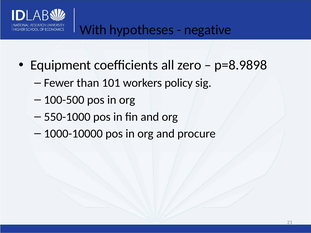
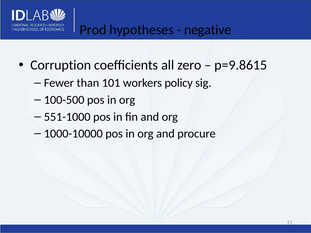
With: With -> Prod (93, 30)
Equipment: Equipment -> Corruption (61, 65)
p=8.9898: p=8.9898 -> p=9.8615 (241, 65)
550-1000: 550-1000 -> 551-1000 (67, 117)
